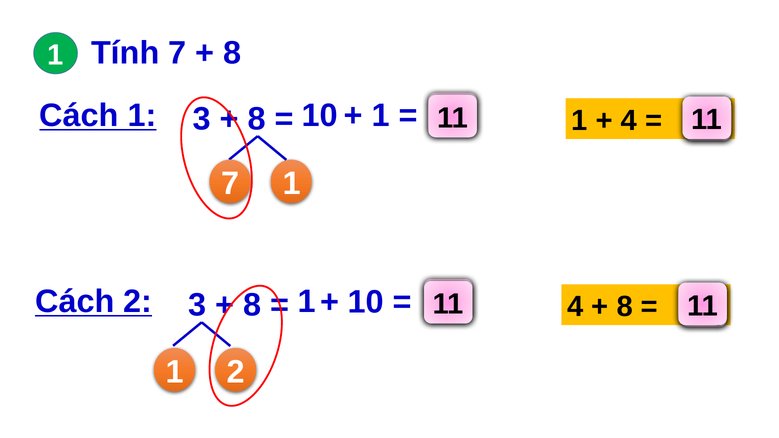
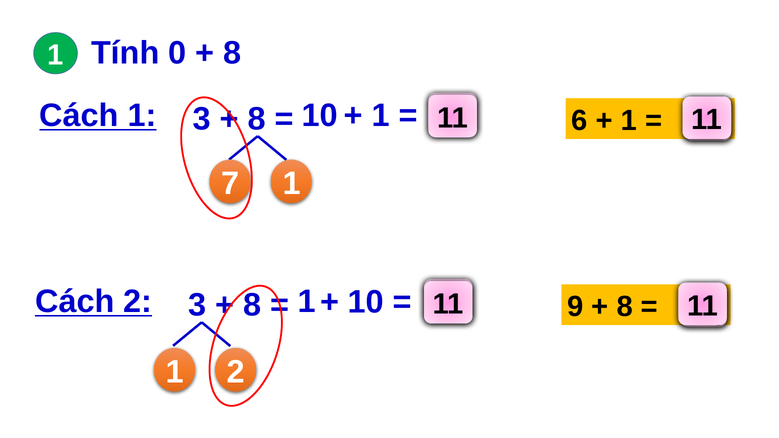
Tính 7: 7 -> 0 (177, 53)
1: 1 -> 6 (580, 121)
4: 4 -> 1 (629, 121)
4: 4 -> 9 (575, 307)
